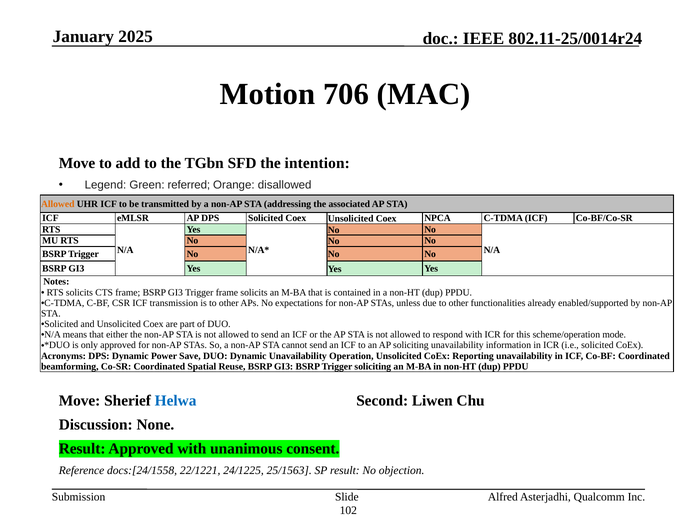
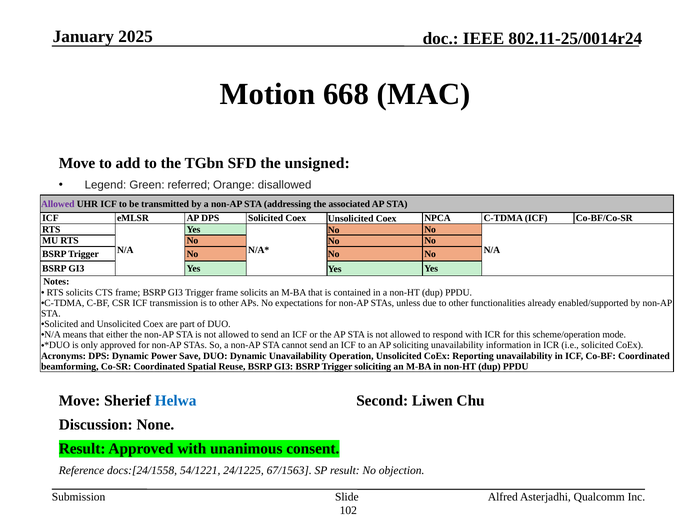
706: 706 -> 668 (346, 94)
intention: intention -> unsigned (317, 163)
Allowed colour: orange -> purple (58, 204)
22/1221: 22/1221 -> 54/1221 (200, 471)
25/1563: 25/1563 -> 67/1563 (289, 471)
